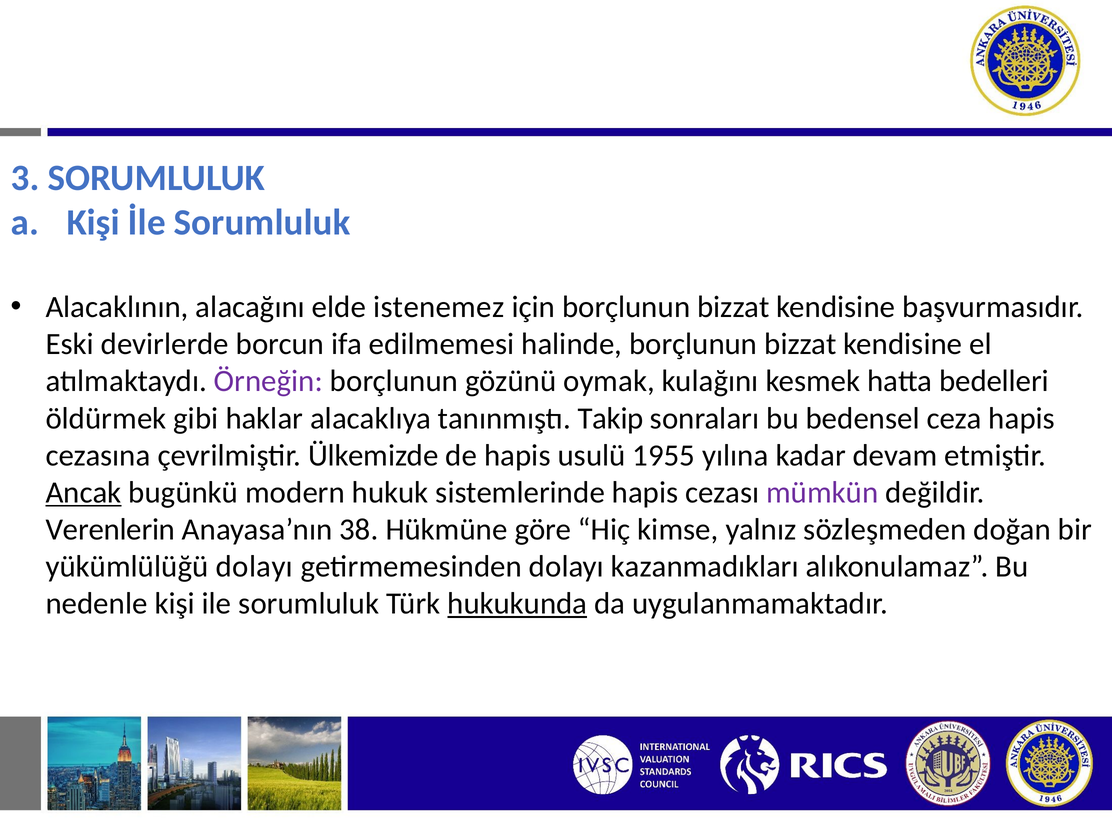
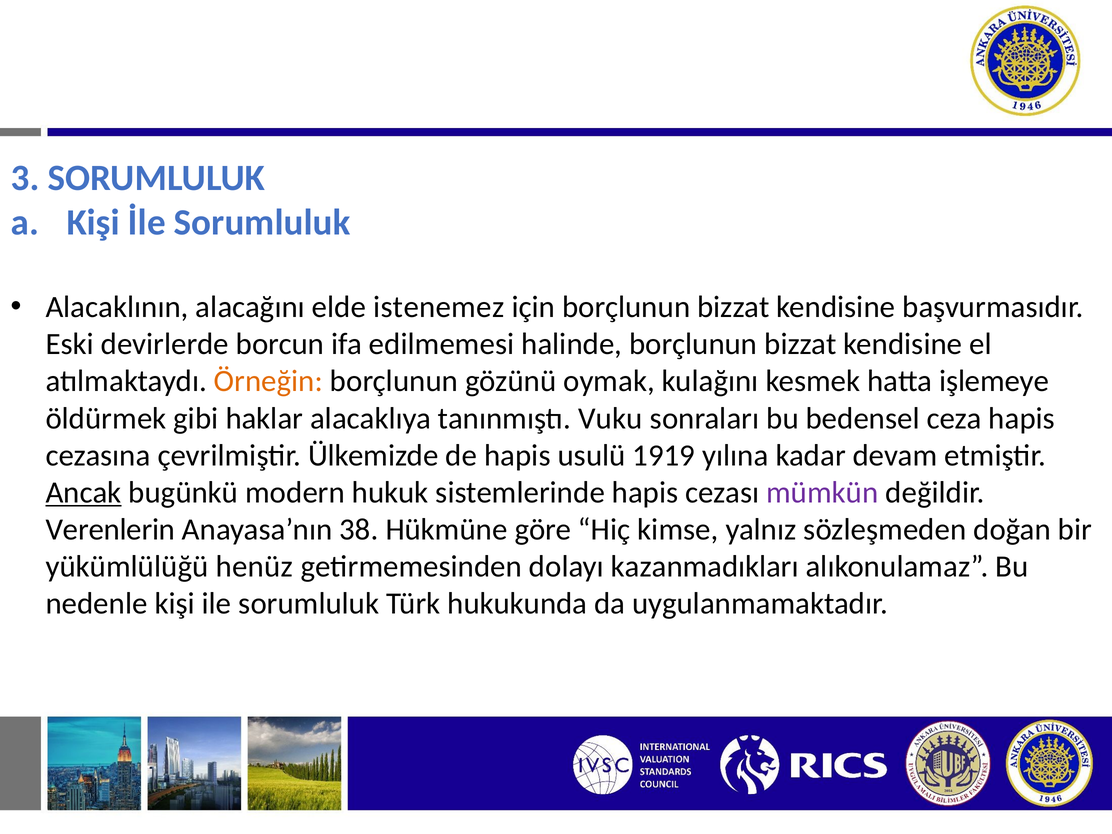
Örneğin colour: purple -> orange (268, 381)
bedelleri: bedelleri -> işlemeye (994, 381)
Takip: Takip -> Vuku (610, 418)
1955: 1955 -> 1919 (664, 455)
yükümlülüğü dolayı: dolayı -> henüz (254, 567)
hukukunda underline: present -> none (517, 604)
